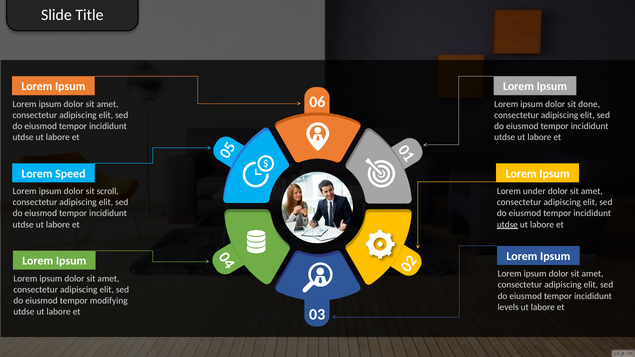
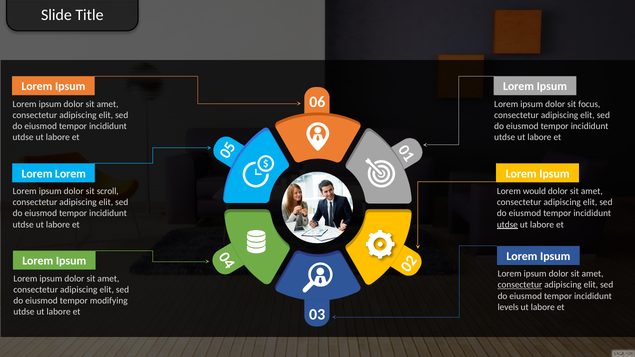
done: done -> focus (589, 104)
Speed: Speed -> Lorem (70, 174)
under: under -> would (534, 191)
consectetur underline: none -> present (520, 285)
